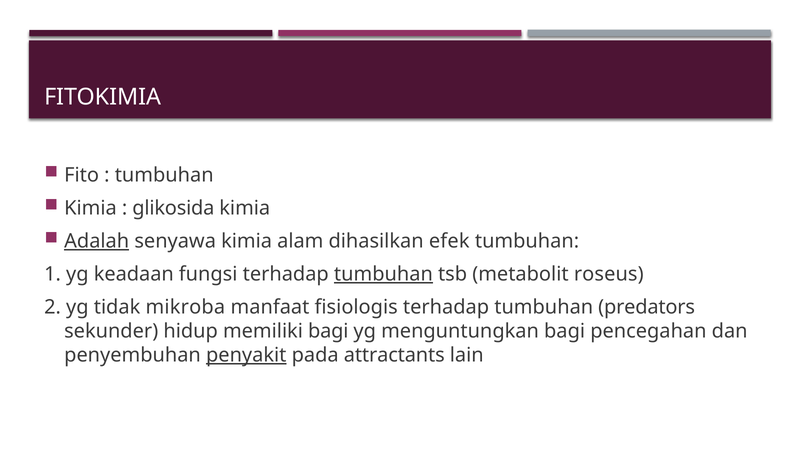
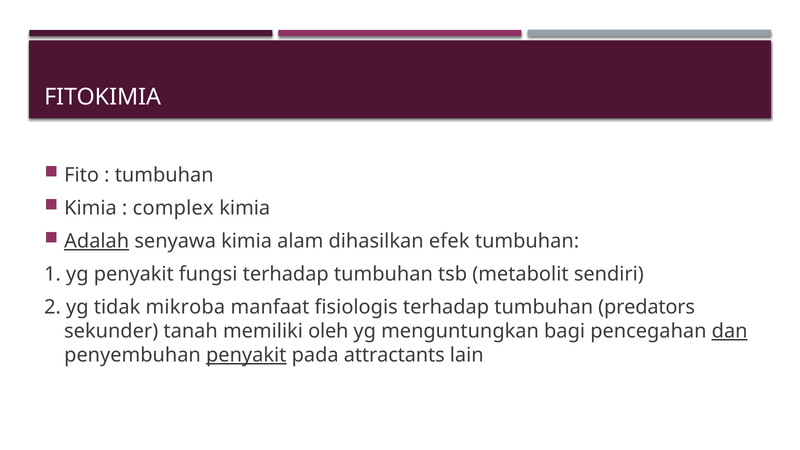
glikosida: glikosida -> complex (173, 208)
yg keadaan: keadaan -> penyakit (134, 274)
tumbuhan underline: present -> none (383, 274)
roseus: roseus -> sendiri (609, 274)
hidup: hidup -> tanah (191, 331)
memiliki bagi: bagi -> oleh (328, 331)
dan underline: none -> present (730, 331)
